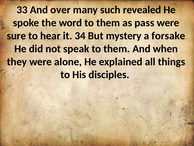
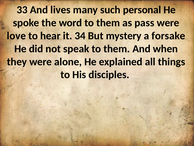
over: over -> lives (60, 10)
revealed: revealed -> personal (142, 10)
sure: sure -> love (16, 36)
